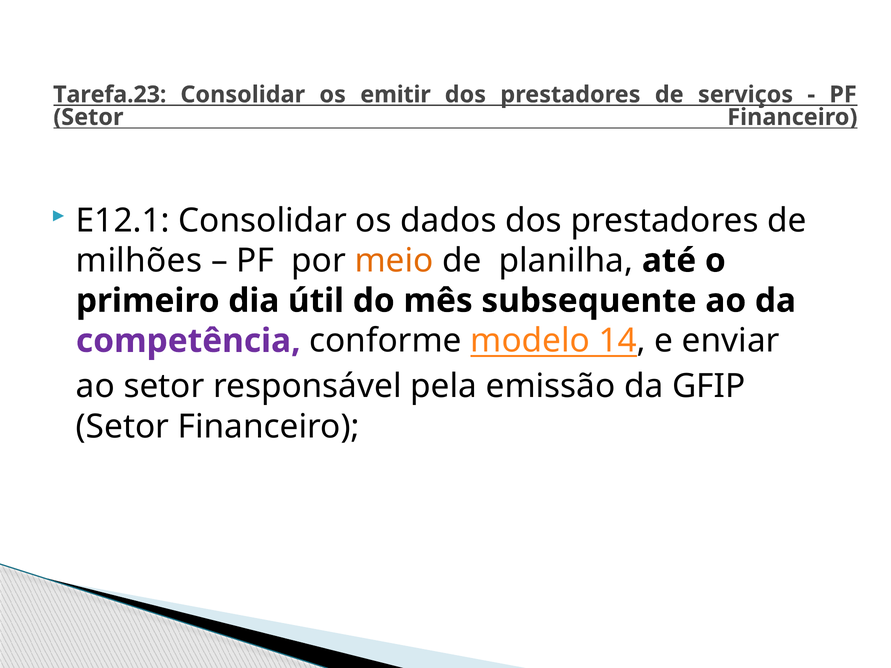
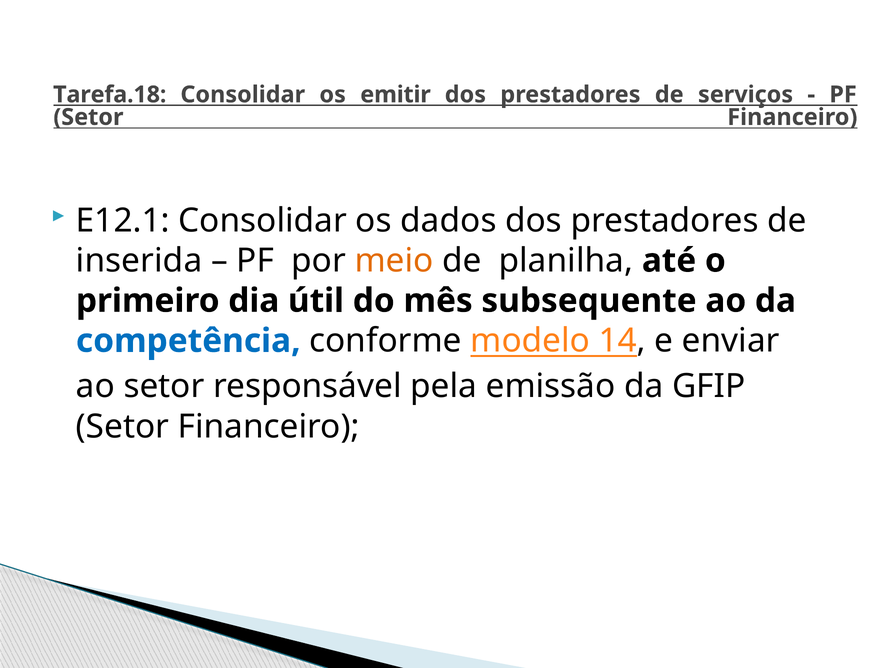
Tarefa.23: Tarefa.23 -> Tarefa.18 (110, 95)
milhões: milhões -> inserida (139, 261)
competência colour: purple -> blue (188, 341)
